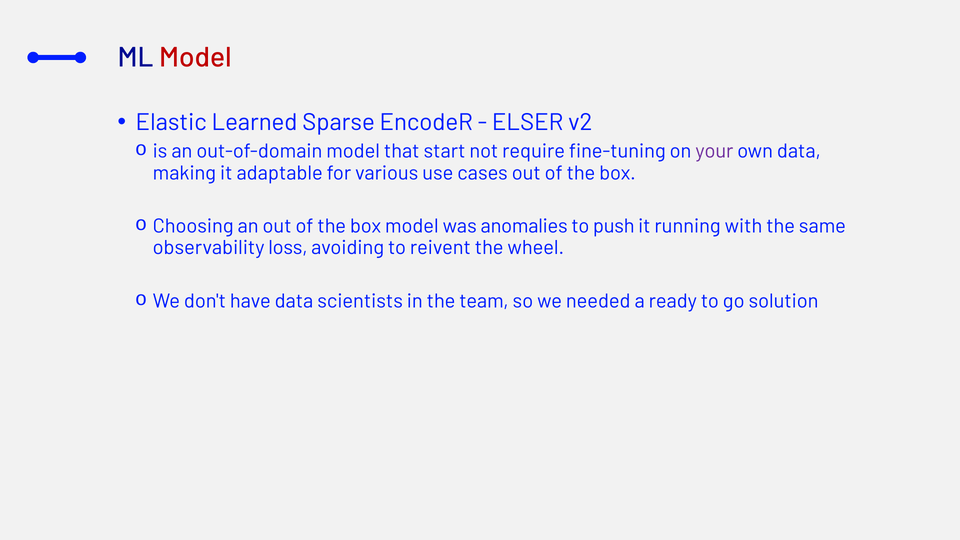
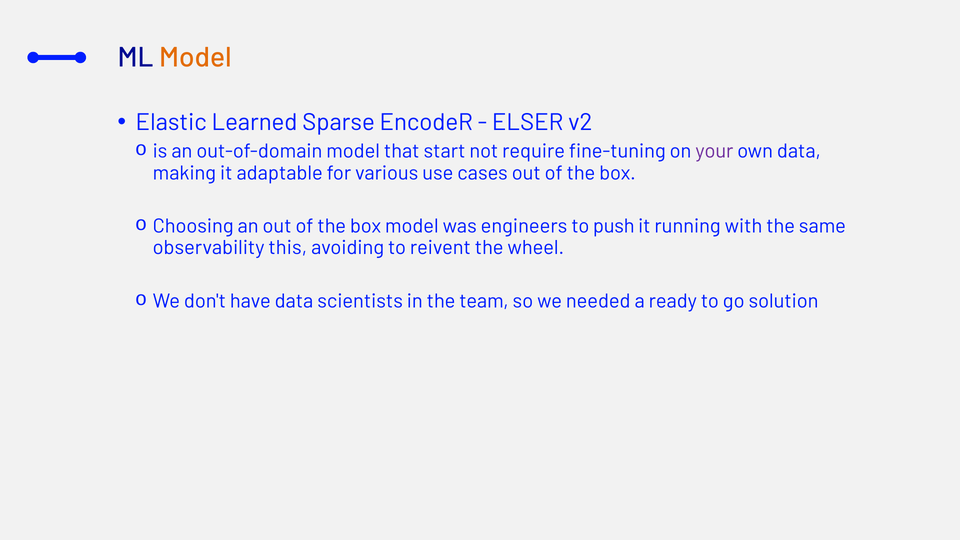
Model colour: red -> orange (195, 57)
anomalies: anomalies -> engineers (524, 226)
loss: loss -> this (288, 248)
